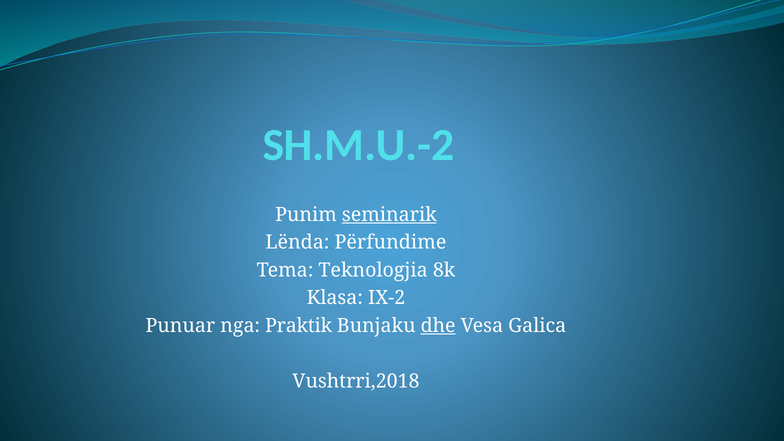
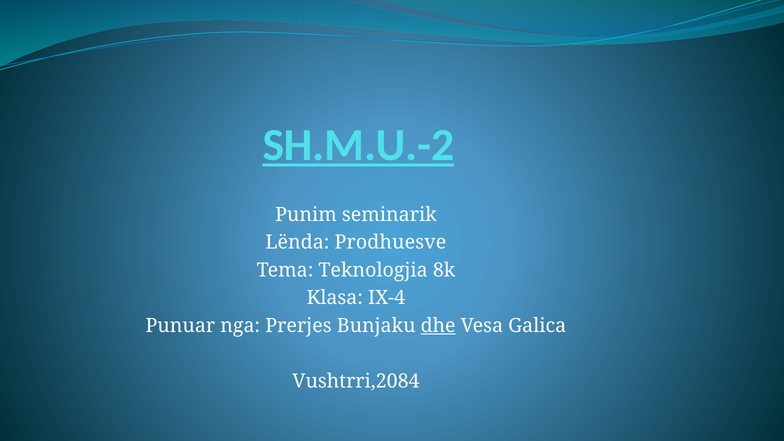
SH.M.U.-2 underline: none -> present (358, 145)
seminarik underline: present -> none (389, 215)
Përfundime: Përfundime -> Prodhuesve (390, 242)
IX-2: IX-2 -> IX-4 (387, 298)
Praktik: Praktik -> Prerjes (298, 326)
Vushtrri,2018: Vushtrri,2018 -> Vushtrri,2084 (356, 381)
